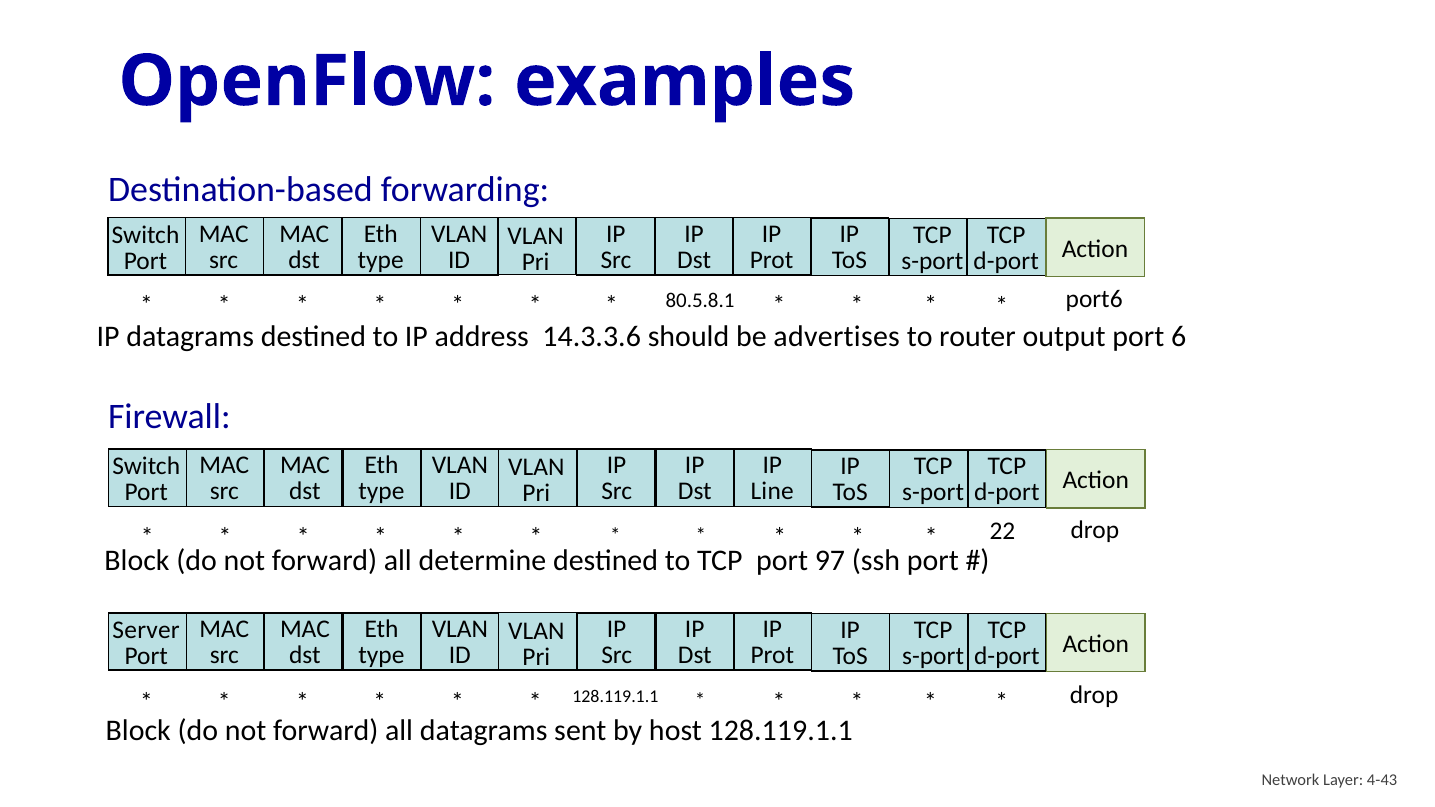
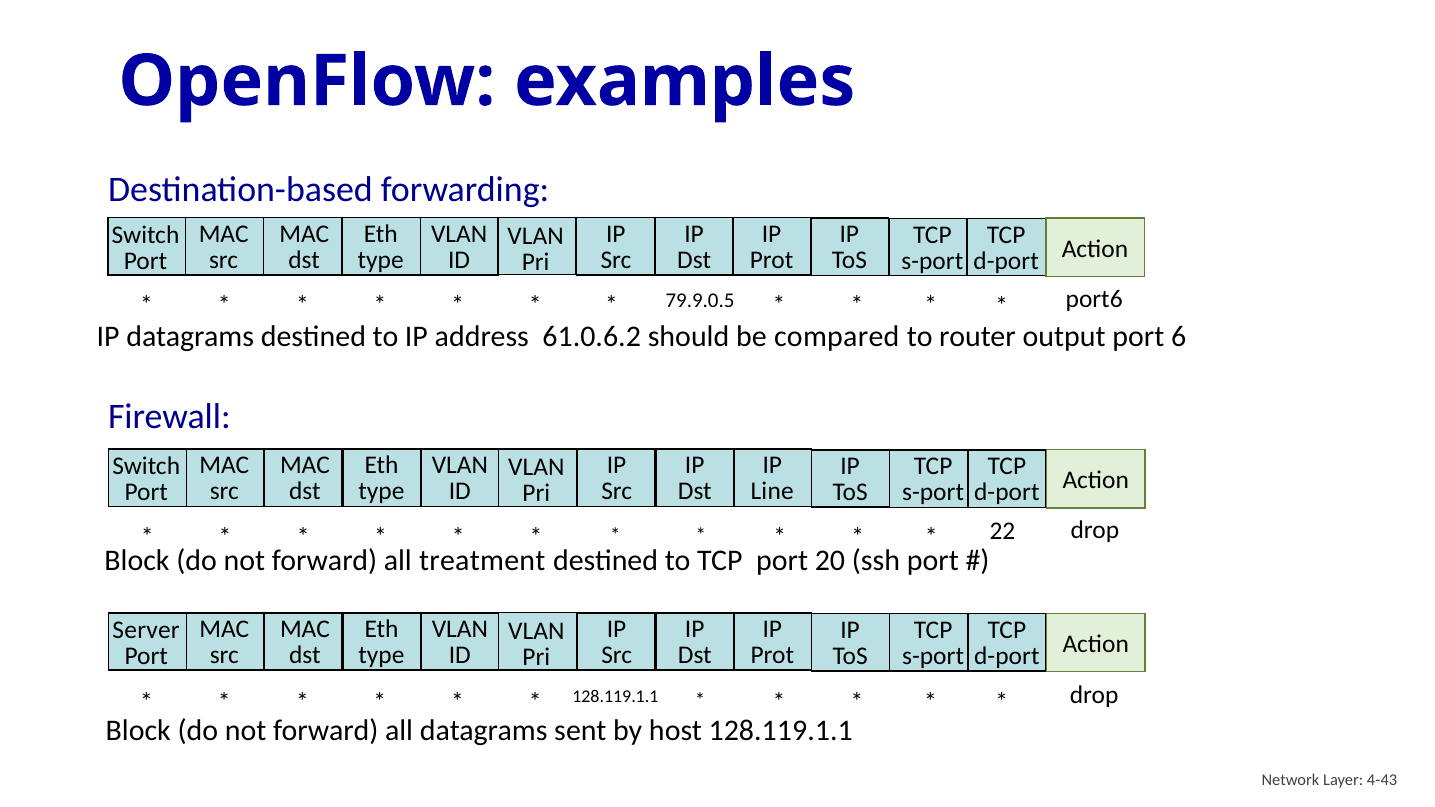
80.5.8.1: 80.5.8.1 -> 79.9.0.5 (700, 301)
14.3.3.6: 14.3.3.6 -> 61.0.6.2 (592, 337)
advertises: advertises -> compared (837, 337)
determine: determine -> treatment (482, 560)
97: 97 -> 20 (830, 560)
